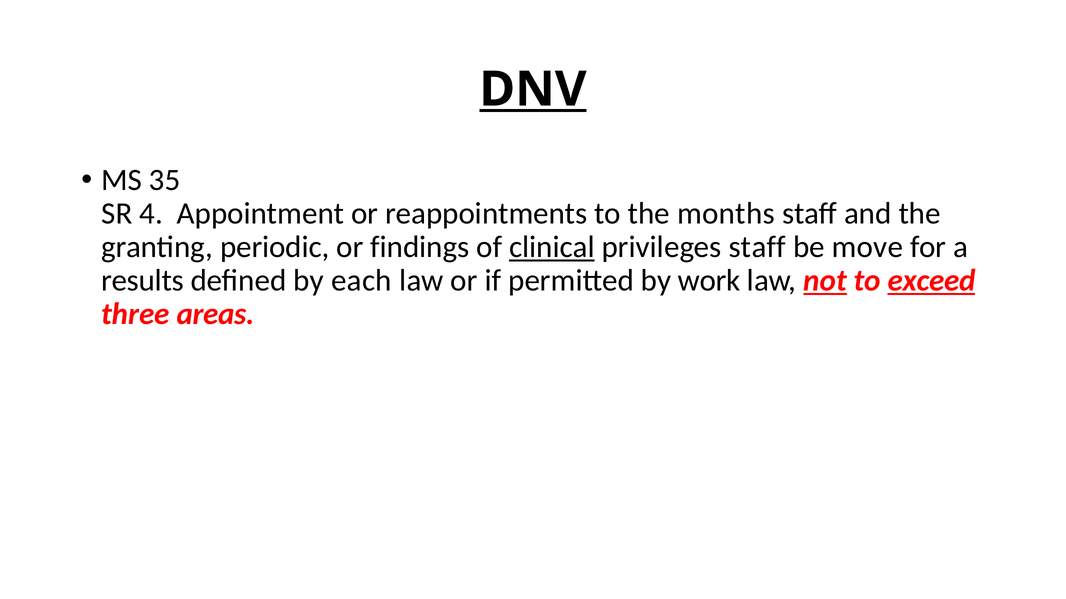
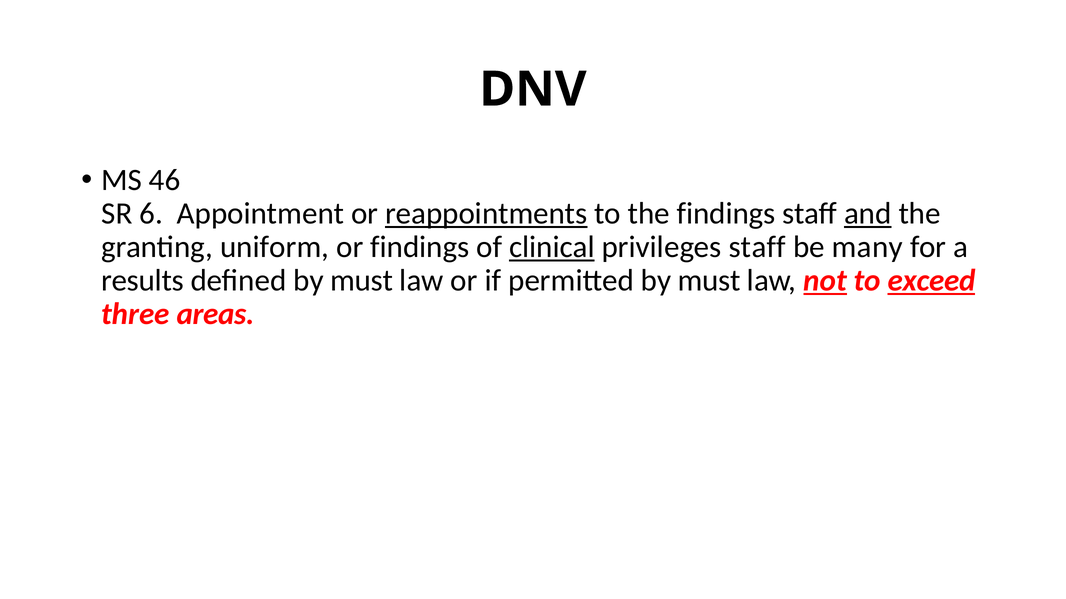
DNV underline: present -> none (533, 90)
35: 35 -> 46 (165, 180)
4: 4 -> 6 (151, 214)
reappointments underline: none -> present (486, 214)
the months: months -> findings (726, 214)
and underline: none -> present (868, 214)
periodic: periodic -> uniform (275, 247)
move: move -> many (867, 247)
defined by each: each -> must (362, 281)
permitted by work: work -> must (709, 281)
